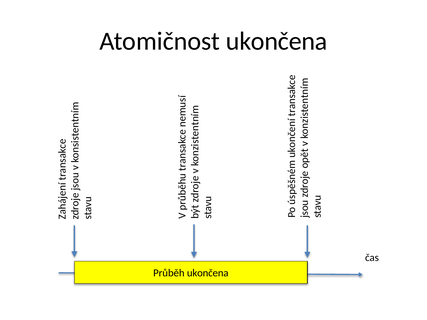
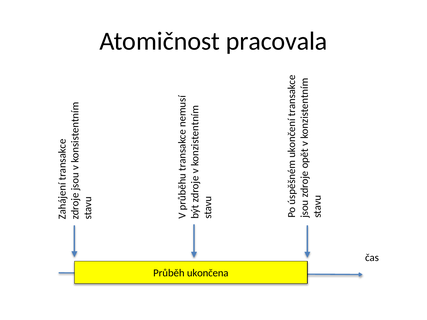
Atomičnost ukončena: ukončena -> pracovala (277, 41)
